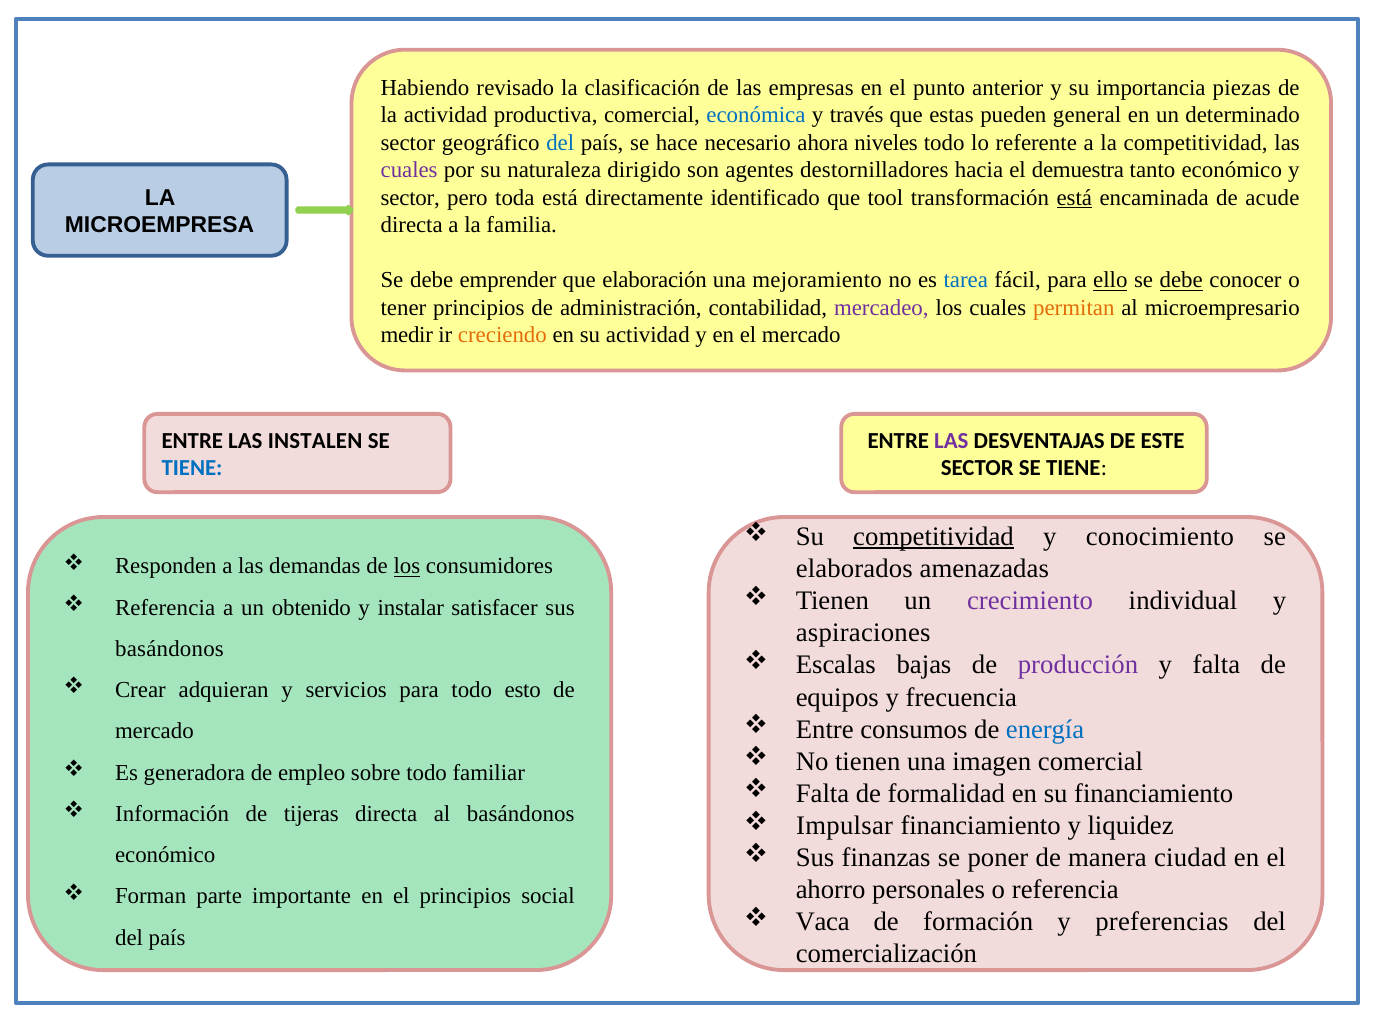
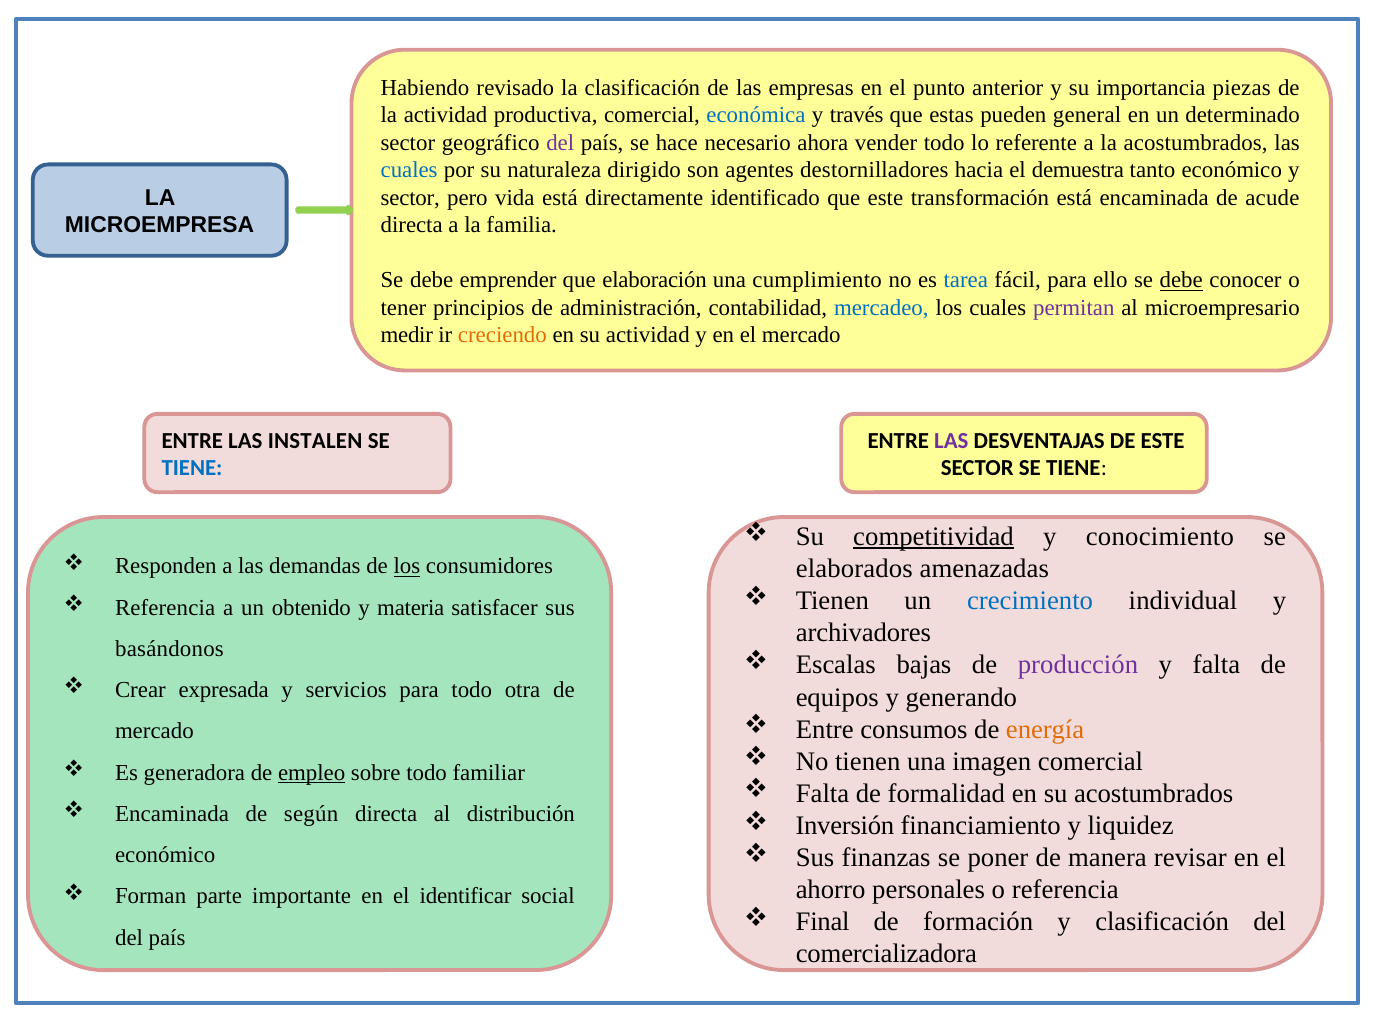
del colour: blue -> purple (560, 143)
niveles: niveles -> vender (886, 143)
la competitividad: competitividad -> acostumbrados (1196, 143)
cuales colour: purple -> blue (409, 170)
toda: toda -> vida (515, 198)
que tool: tool -> este (885, 198)
está underline: present -> none (1074, 198)
mejoramiento: mejoramiento -> cumplimiento (817, 280)
ello underline: present -> none (1110, 280)
mercadeo colour: purple -> blue (881, 308)
permitan colour: orange -> purple (1074, 308)
crecimiento colour: purple -> blue (1030, 601)
instalar: instalar -> materia (411, 607)
aspiraciones: aspiraciones -> archivadores (863, 633)
adquieran: adquieran -> expresada (224, 690)
esto: esto -> otra (523, 690)
frecuencia: frecuencia -> generando (961, 697)
energía colour: blue -> orange (1045, 729)
empleo underline: none -> present (312, 772)
su financiamiento: financiamiento -> acostumbrados (1154, 793)
Información: Información -> Encaminada (172, 813)
tijeras: tijeras -> según (311, 813)
al basándonos: basándonos -> distribución (521, 813)
Impulsar: Impulsar -> Inversión (845, 825)
ciudad: ciudad -> revisar (1190, 857)
el principios: principios -> identificar (466, 896)
Vaca: Vaca -> Final (823, 921)
y preferencias: preferencias -> clasificación (1162, 921)
comercialización: comercialización -> comercializadora (886, 954)
